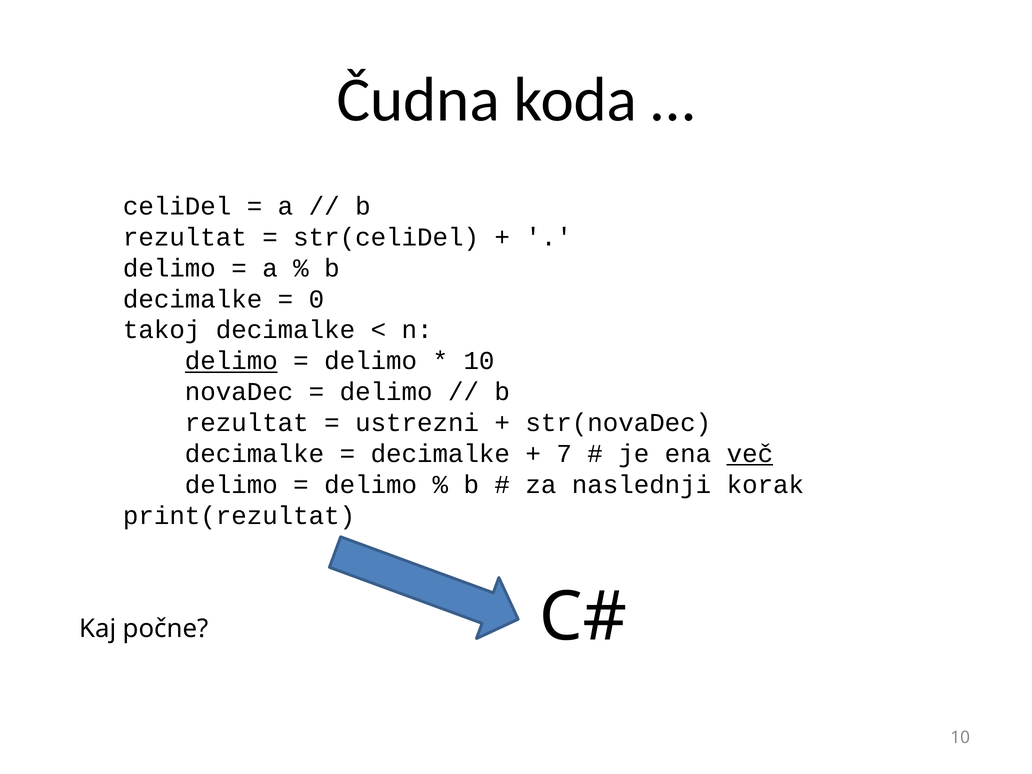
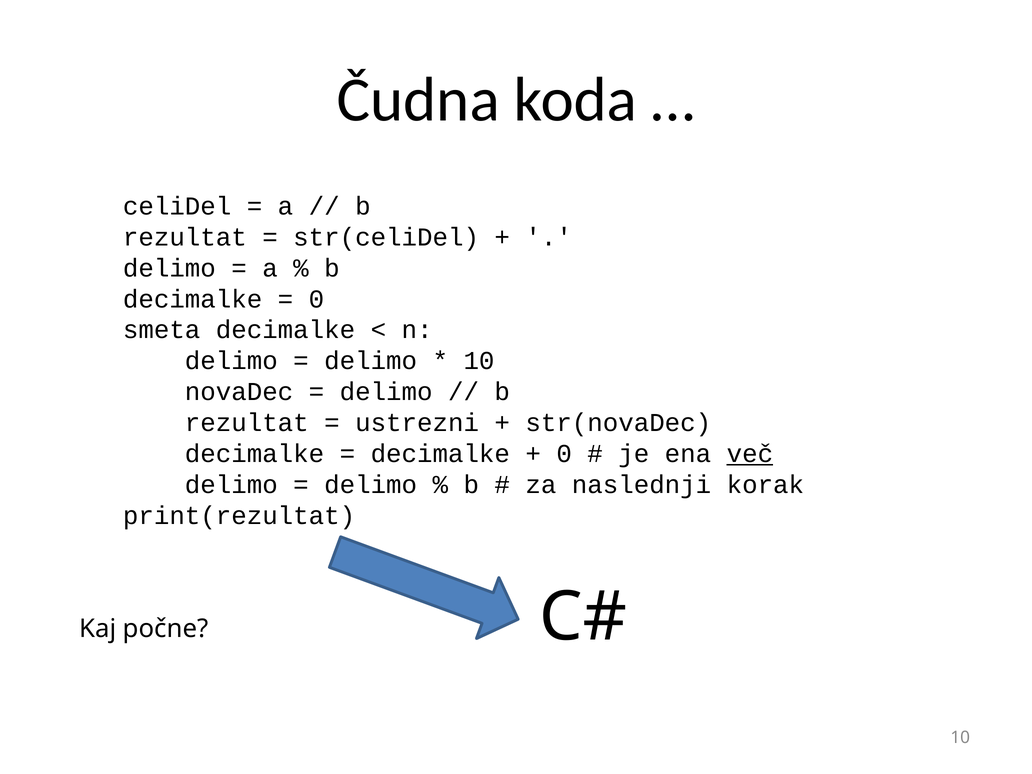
takoj: takoj -> smeta (162, 330)
delimo underline: present -> none (231, 361)
7: 7 -> 0 (564, 454)
